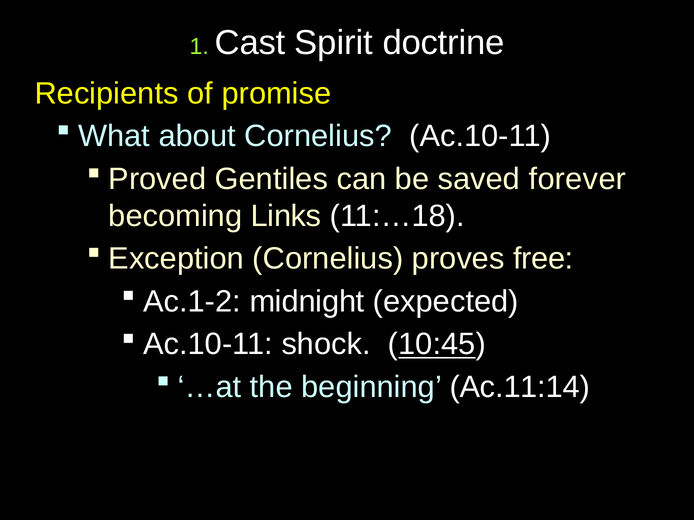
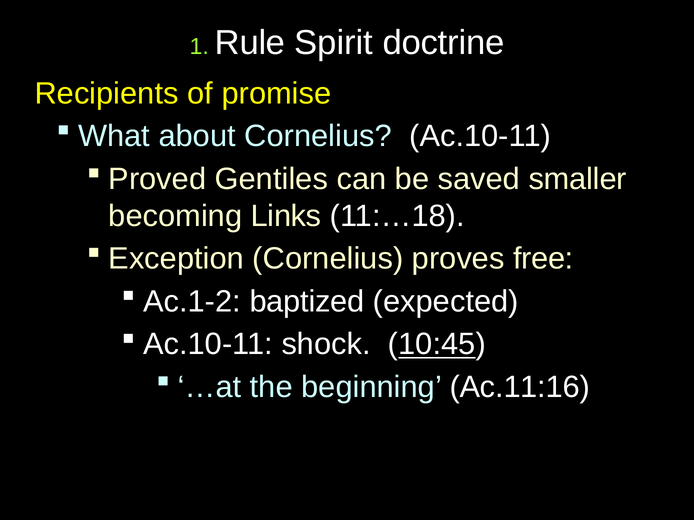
Cast: Cast -> Rule (250, 43)
forever: forever -> smaller (578, 179)
midnight: midnight -> baptized (307, 302)
Ac.11:14: Ac.11:14 -> Ac.11:16 (520, 387)
